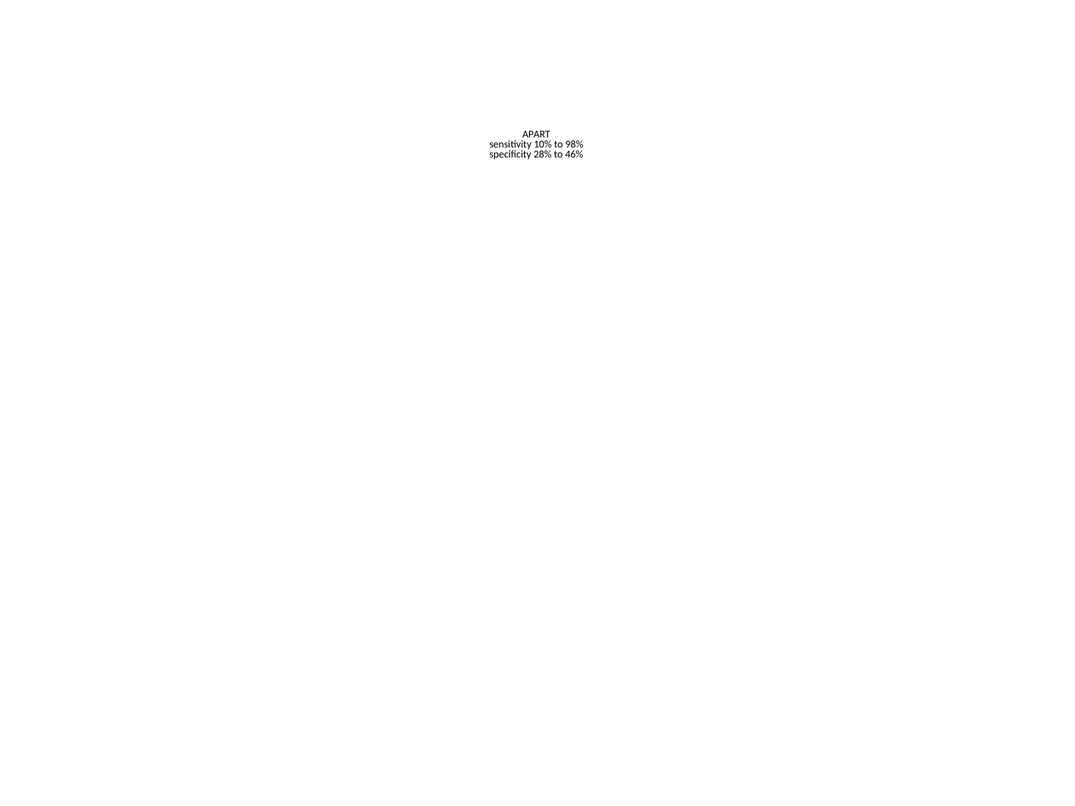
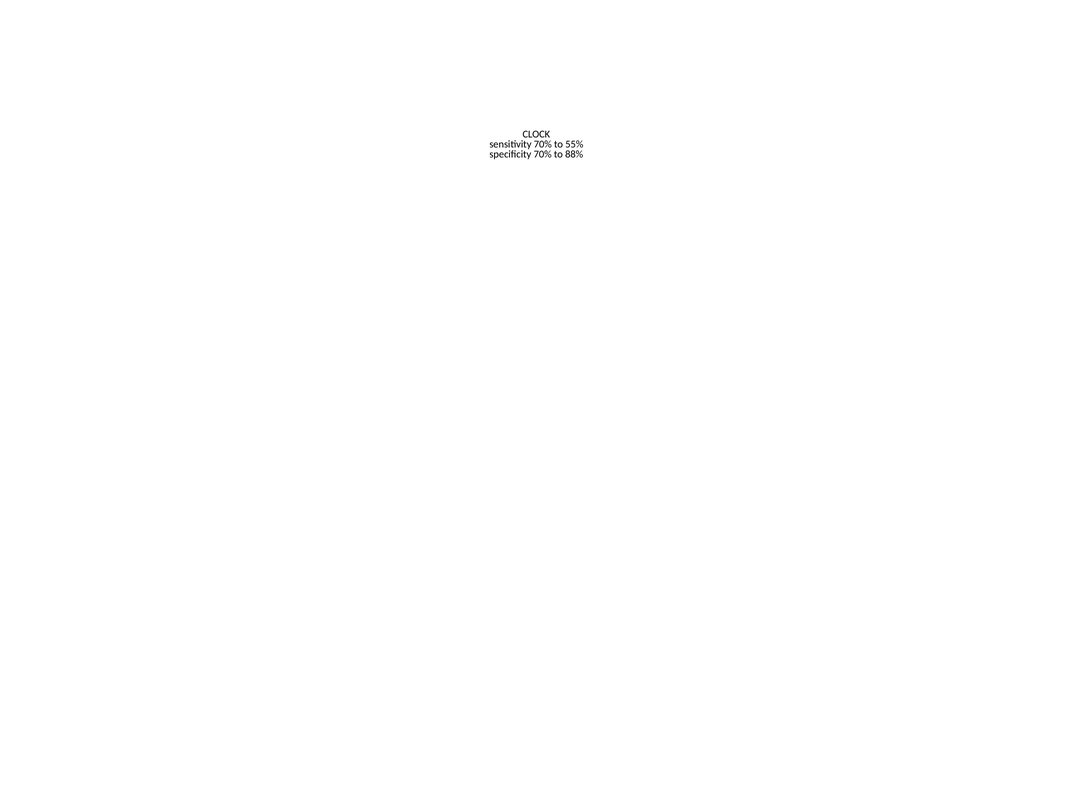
APART: APART -> CLOCK (536, 134)
sensitivity 10%: 10% -> 70% (543, 145)
98%: 98% -> 55% (574, 145)
specificity 28%: 28% -> 70% (543, 155)
46%: 46% -> 88% (574, 155)
